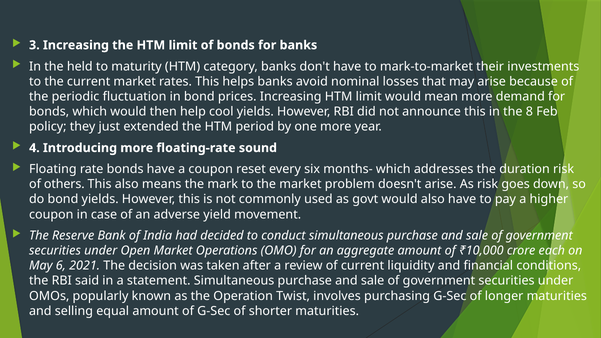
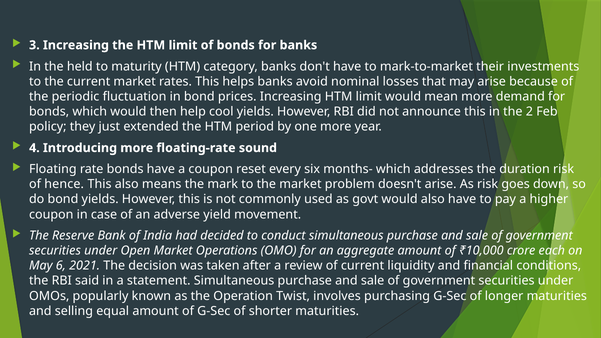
8: 8 -> 2 (529, 112)
others: others -> hence (64, 184)
